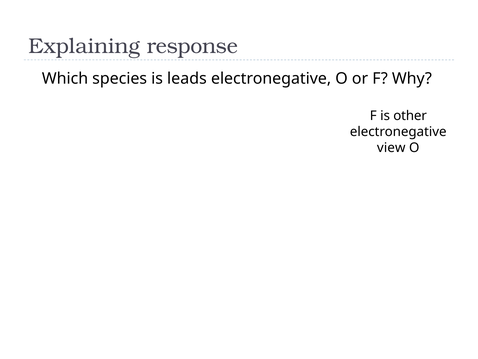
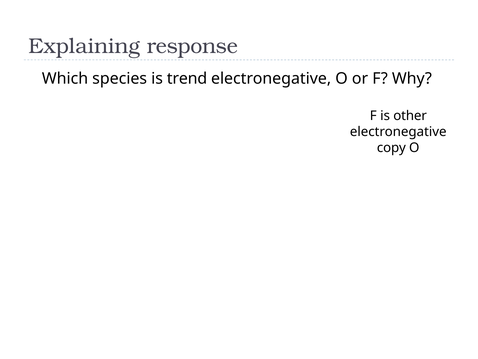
leads: leads -> trend (187, 78)
view: view -> copy (391, 147)
